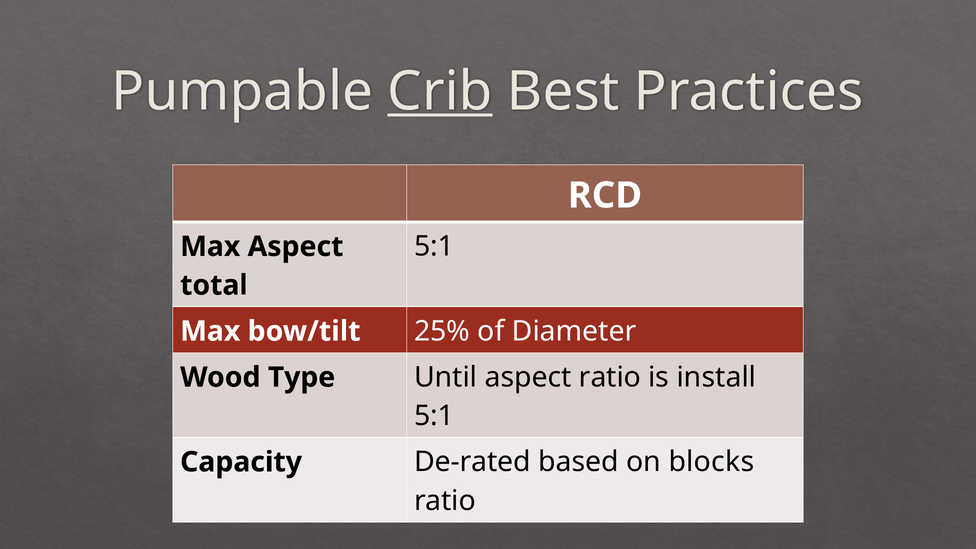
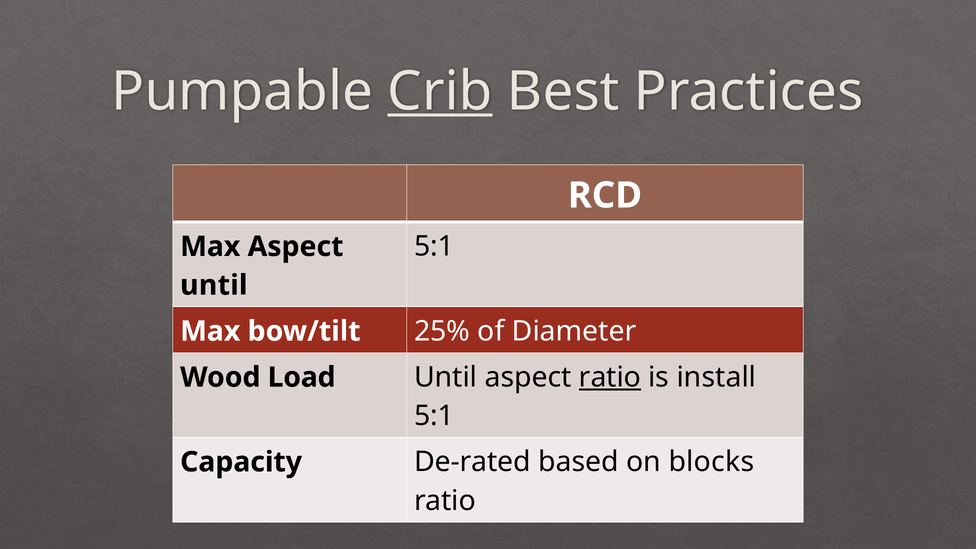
total: total -> until (214, 285)
Type: Type -> Load (302, 377)
ratio underline: none -> present (610, 377)
